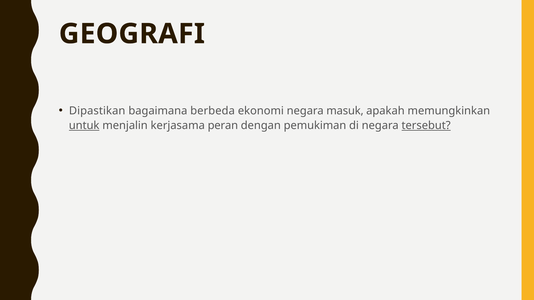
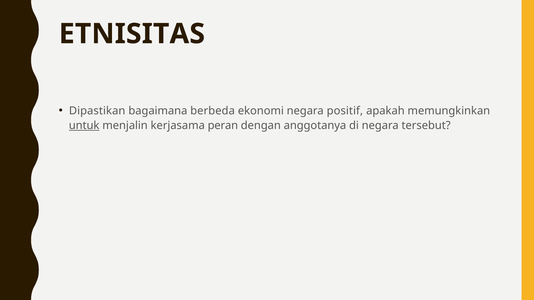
GEOGRAFI: GEOGRAFI -> ETNISITAS (132, 34)
masuk: masuk -> positif (345, 111)
pemukiman: pemukiman -> anggotanya (315, 126)
tersebut underline: present -> none (426, 126)
